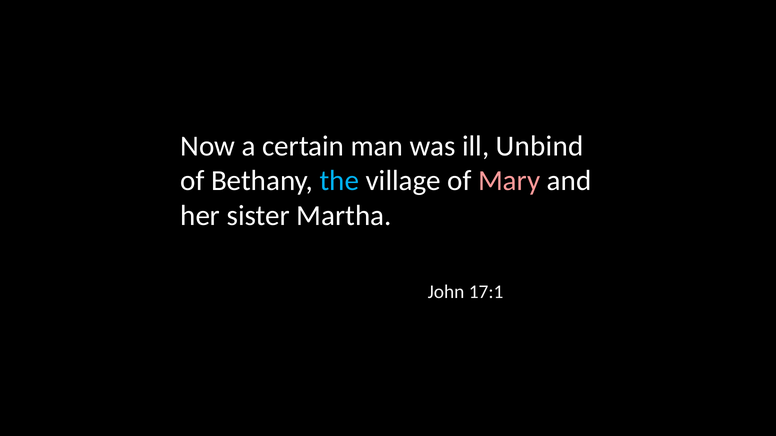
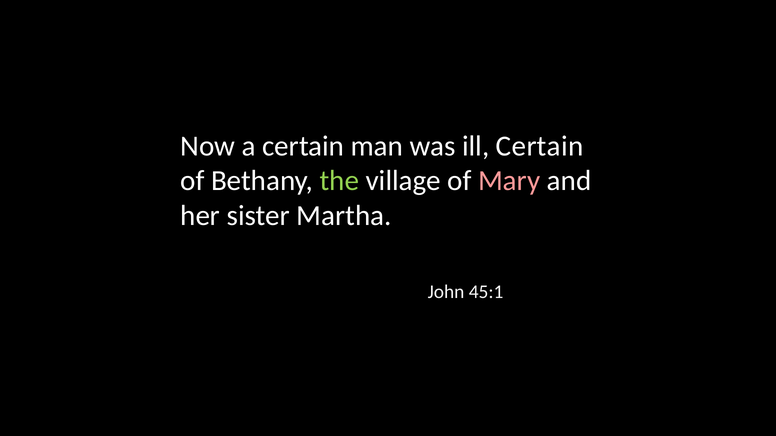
ill Unbind: Unbind -> Certain (540, 146)
the colour: light blue -> light green (340, 181)
17:1: 17:1 -> 45:1 (486, 292)
